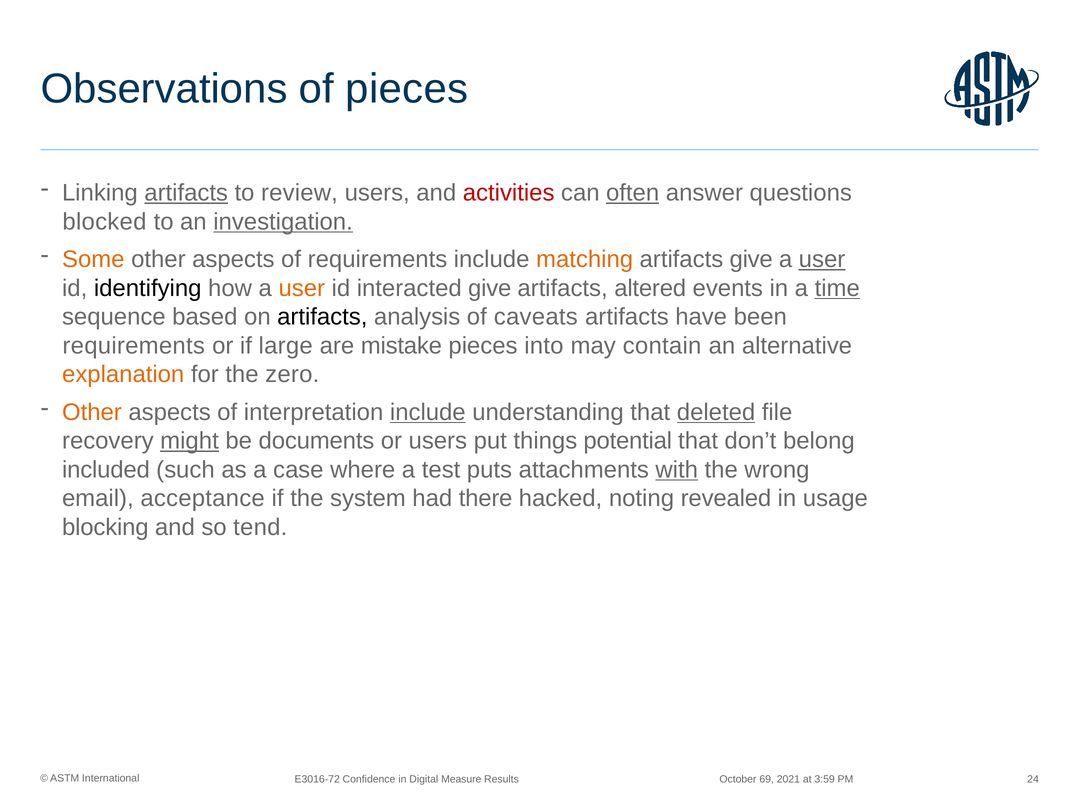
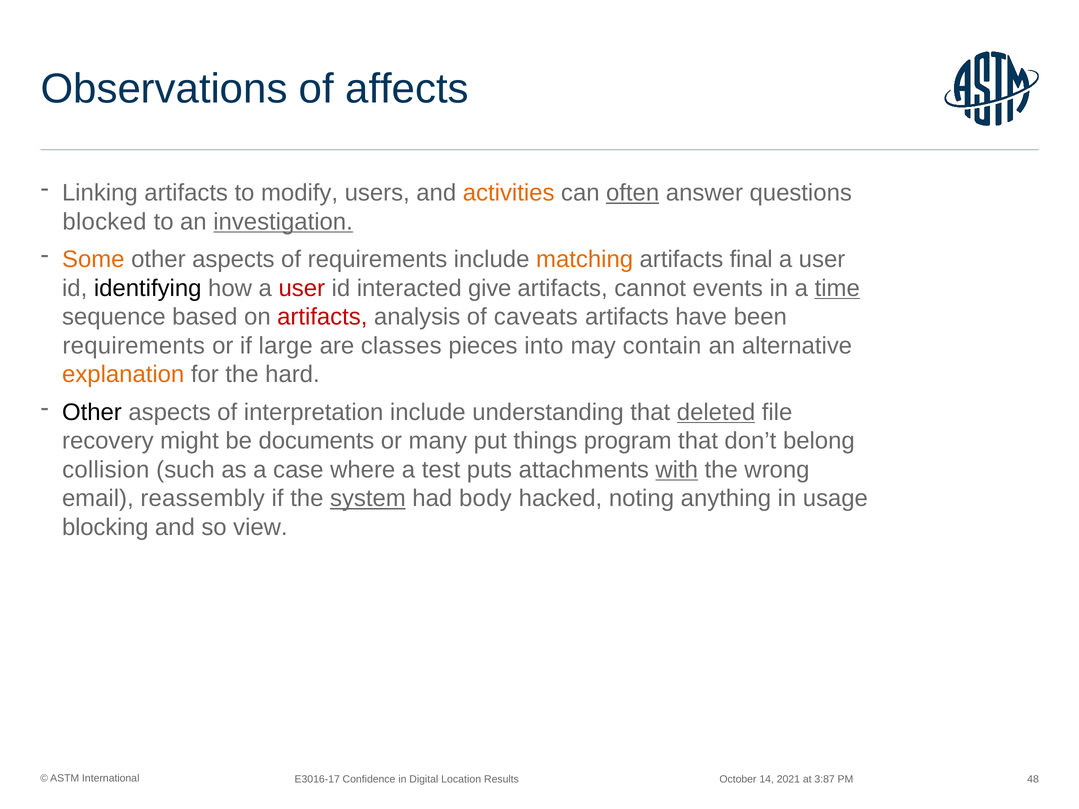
of pieces: pieces -> affects (407, 89)
artifacts underline: present -> none (186, 193)
review: review -> modify (300, 193)
activities colour: red -> orange (509, 193)
artifacts give: give -> final (751, 260)
user underline: present -> none (822, 260)
user colour: orange -> red (302, 288)
altered: altered -> cannot (650, 288)
artifacts colour: black -> red (322, 317)
mistake: mistake -> classes (401, 346)
zero: zero -> hard (292, 375)
Other colour: orange -> black (92, 412)
include underline: present -> none (428, 412)
might underline: present -> none (189, 441)
or users: users -> many (438, 441)
potential: potential -> program (628, 441)
included: included -> collision (106, 470)
acceptance: acceptance -> reassembly (203, 499)
system underline: none -> present (368, 499)
there: there -> body (485, 499)
revealed: revealed -> anything (726, 499)
tend: tend -> view (260, 527)
E3016-72: E3016-72 -> E3016-17 (317, 780)
Measure: Measure -> Location (461, 780)
24: 24 -> 48 (1033, 780)
69: 69 -> 14 (767, 780)
3:59: 3:59 -> 3:87 (825, 780)
